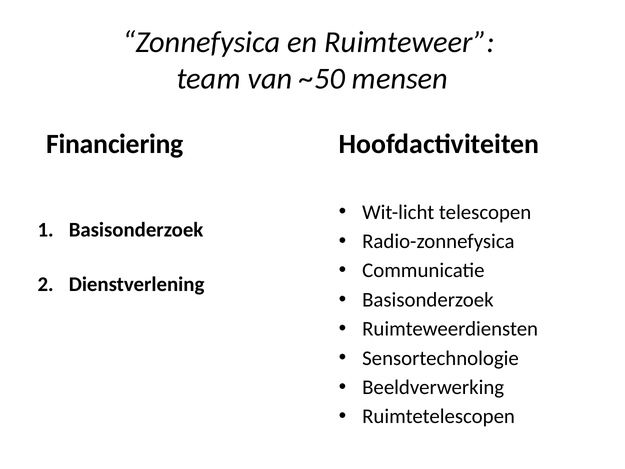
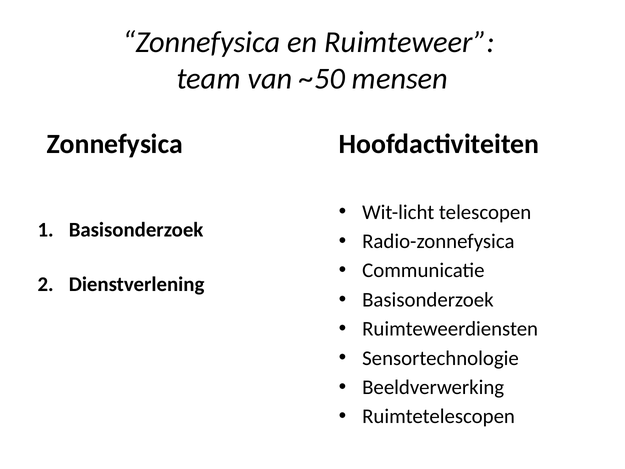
Financiering: Financiering -> Zonnefysica (115, 144)
